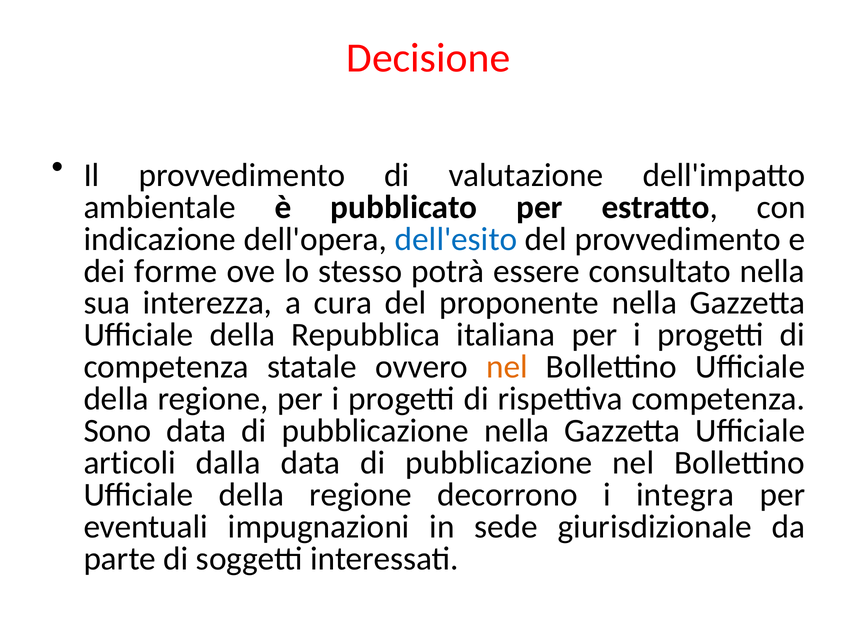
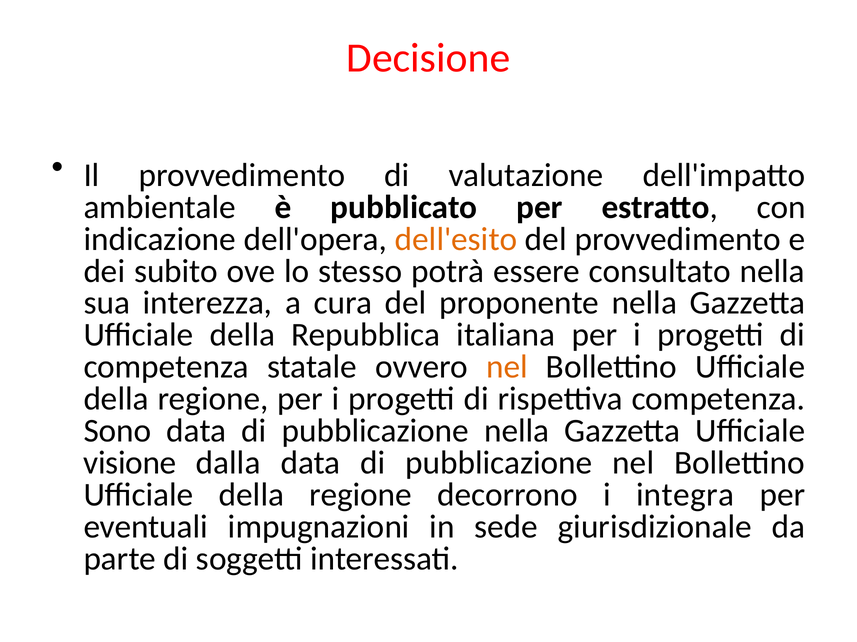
dell'esito colour: blue -> orange (456, 239)
forme: forme -> subito (176, 271)
articoli: articoli -> visione (130, 463)
